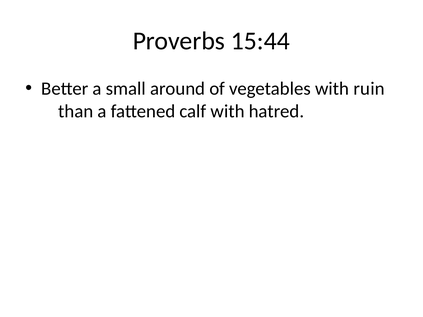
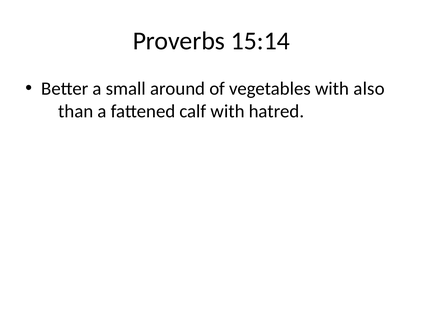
15:44: 15:44 -> 15:14 (260, 41)
ruin: ruin -> also (369, 89)
